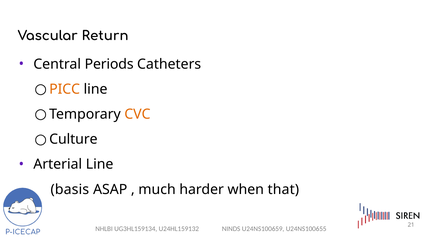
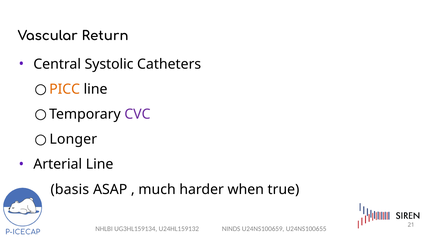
Periods: Periods -> Systolic (109, 64)
CVC colour: orange -> purple (137, 114)
Culture: Culture -> Longer (73, 139)
that: that -> true (283, 190)
